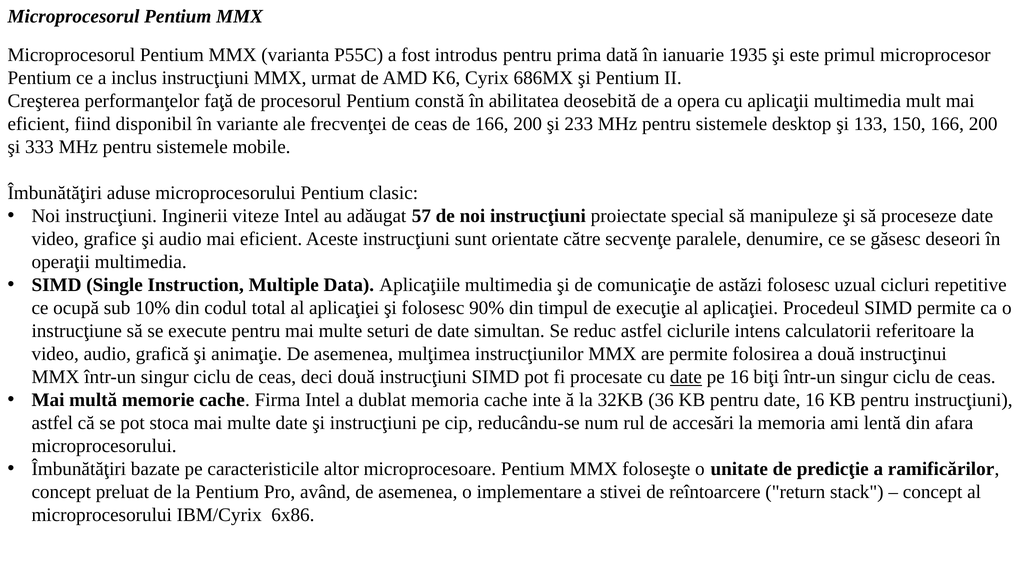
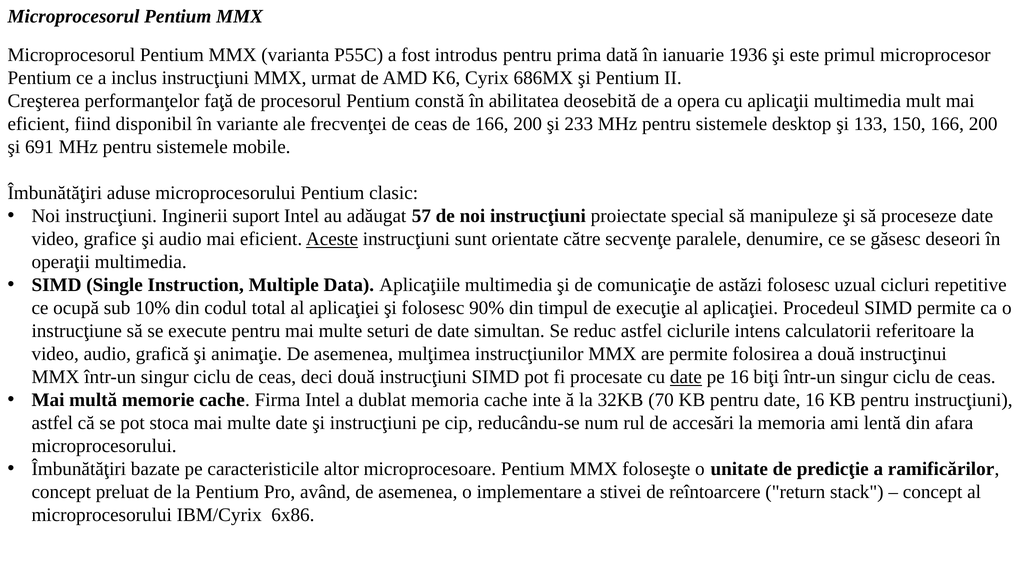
1935: 1935 -> 1936 (748, 55)
333: 333 -> 691 (39, 147)
viteze: viteze -> suport (256, 216)
Aceste underline: none -> present (332, 239)
36: 36 -> 70 (661, 400)
